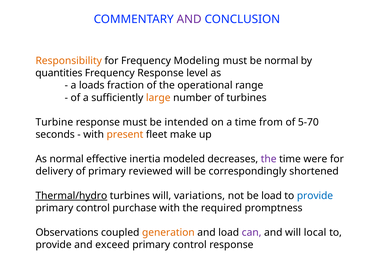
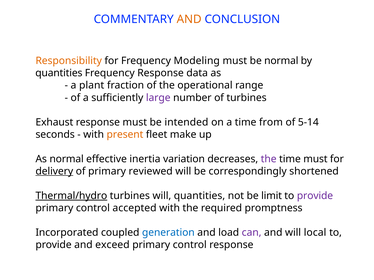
AND colour: purple -> orange (189, 19)
level: level -> data (197, 73)
loads: loads -> plant (92, 86)
large colour: orange -> purple (158, 98)
Turbine: Turbine -> Exhaust (54, 122)
5-70: 5-70 -> 5-14 (308, 122)
modeled: modeled -> variation (184, 159)
time were: were -> must (315, 159)
delivery underline: none -> present (54, 171)
will variations: variations -> quantities (199, 196)
be load: load -> limit (272, 196)
provide colour: blue -> purple (315, 196)
purchase: purchase -> accepted (135, 208)
Observations: Observations -> Incorporated (67, 233)
generation colour: orange -> blue (168, 233)
